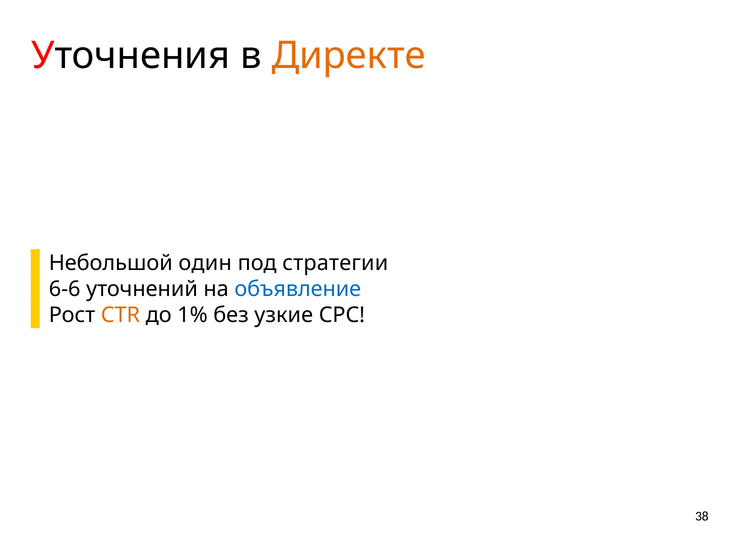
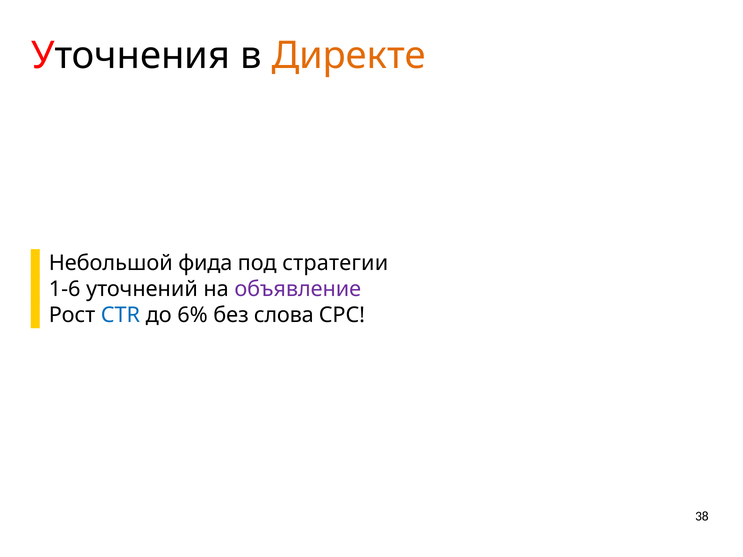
один: один -> фида (205, 263)
6-6: 6-6 -> 1-6 (65, 289)
объявление colour: blue -> purple (298, 289)
CTR colour: orange -> blue (120, 315)
1%: 1% -> 6% (193, 315)
узкие: узкие -> слова (284, 315)
